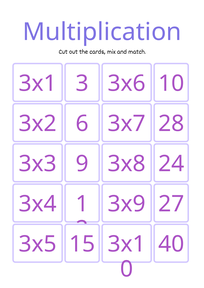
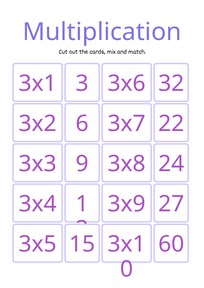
10: 10 -> 32 (171, 84)
28: 28 -> 22 (171, 124)
40: 40 -> 60 (171, 245)
